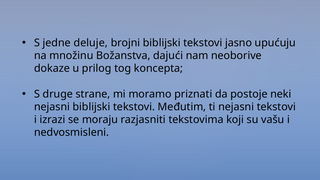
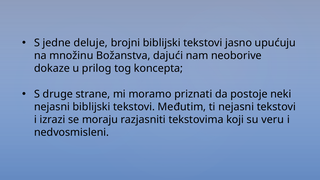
vašu: vašu -> veru (273, 120)
